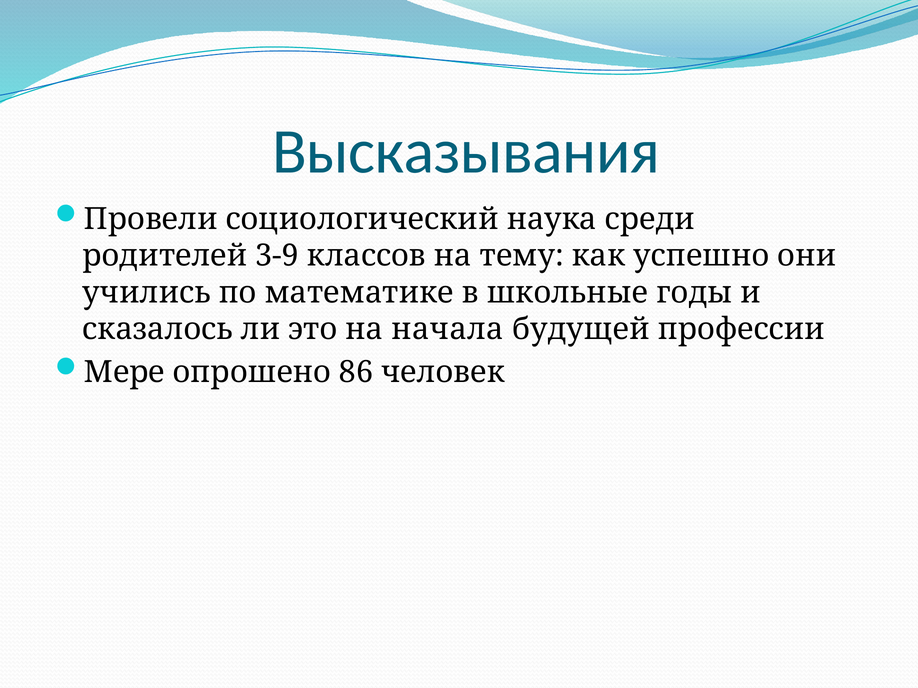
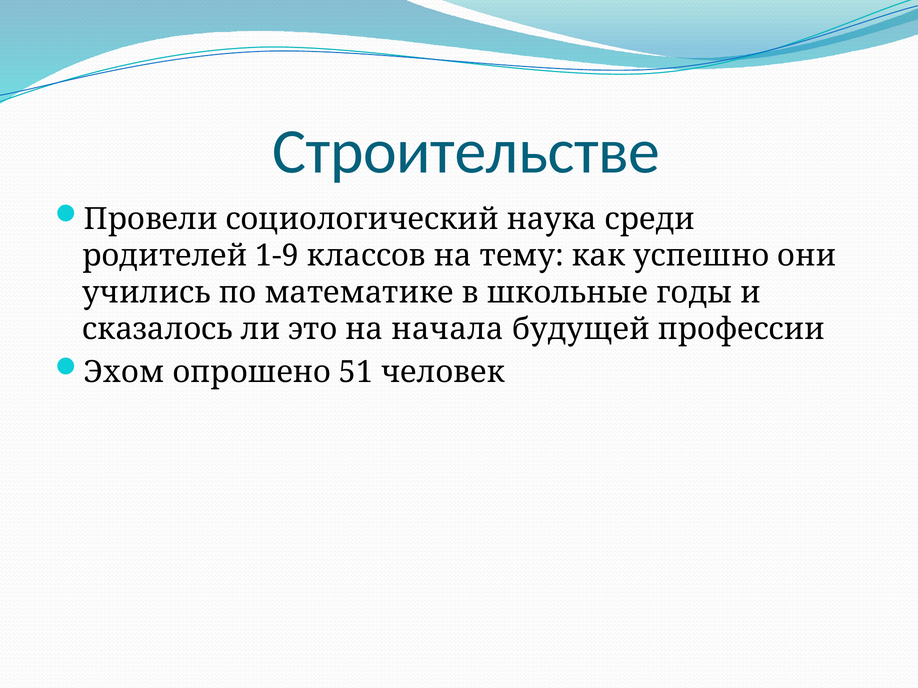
Высказывания: Высказывания -> Строительстве (466, 152)
3-9: 3-9 -> 1-9 (277, 256)
Мере: Мере -> Эхом (124, 372)
86: 86 -> 51 (356, 372)
